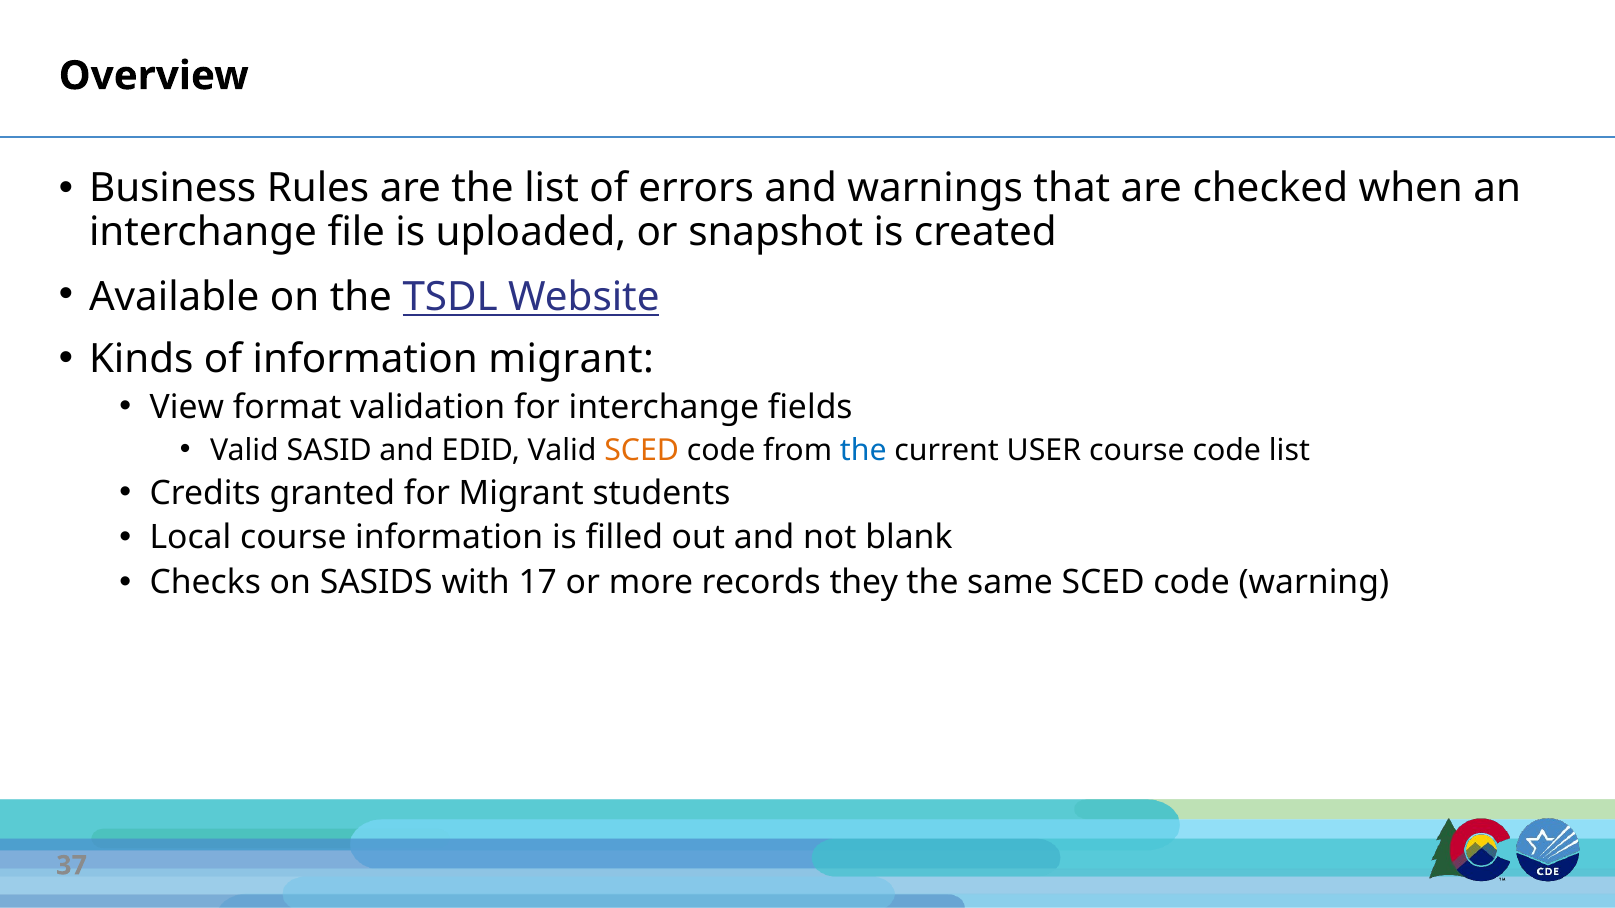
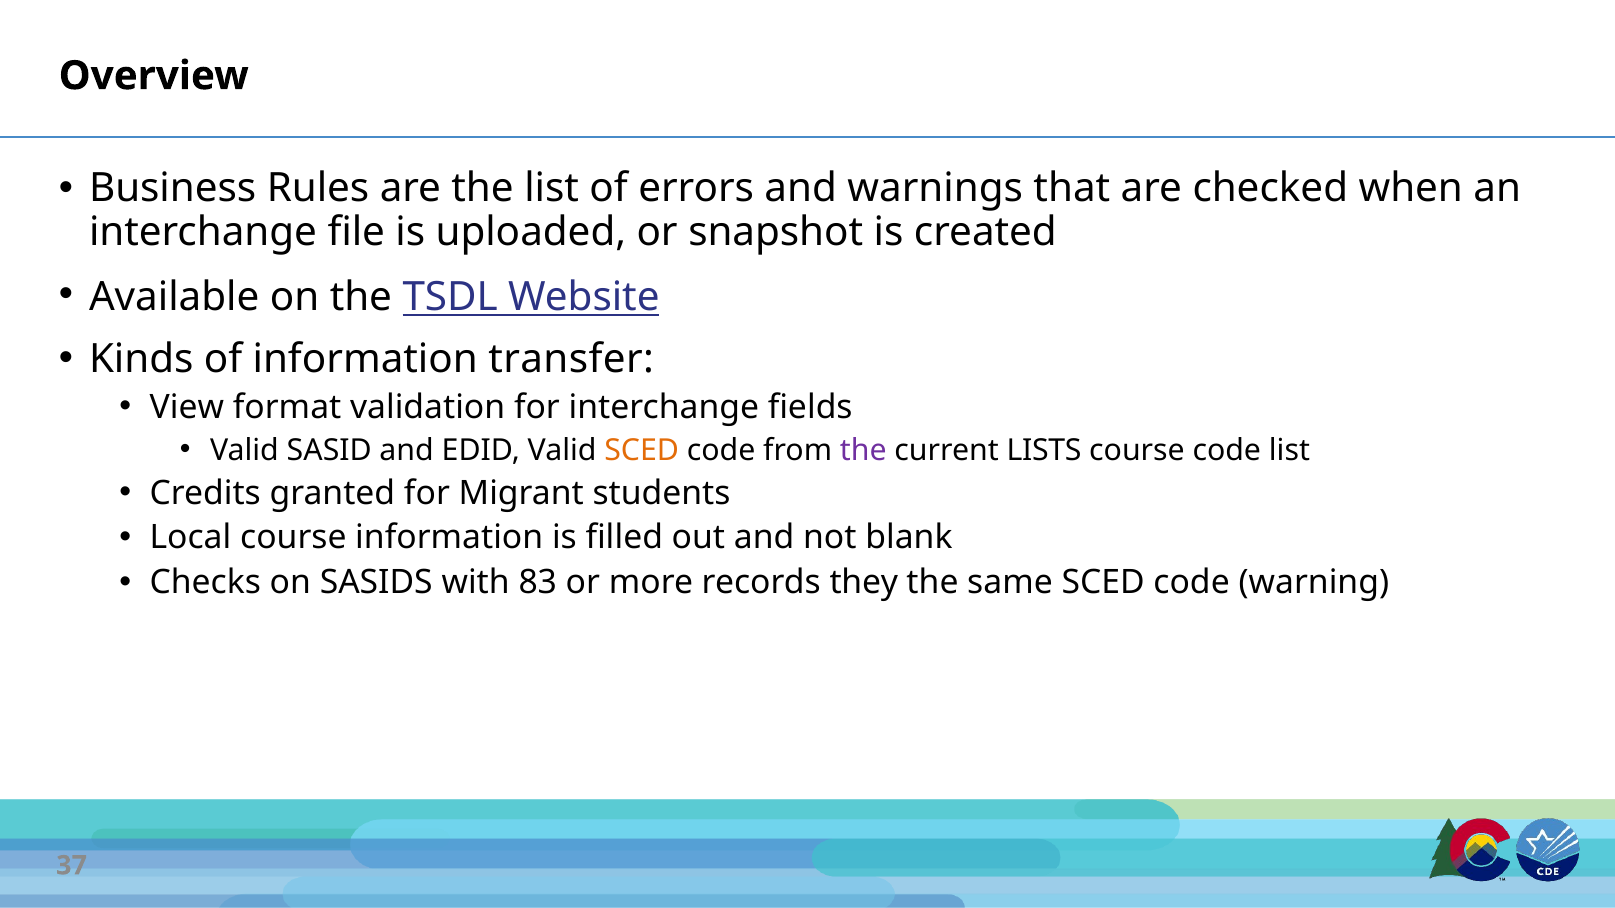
information migrant: migrant -> transfer (571, 359)
the colour: blue -> purple (863, 450)
USER: USER -> LISTS (1044, 450)
17: 17 -> 83 (538, 583)
